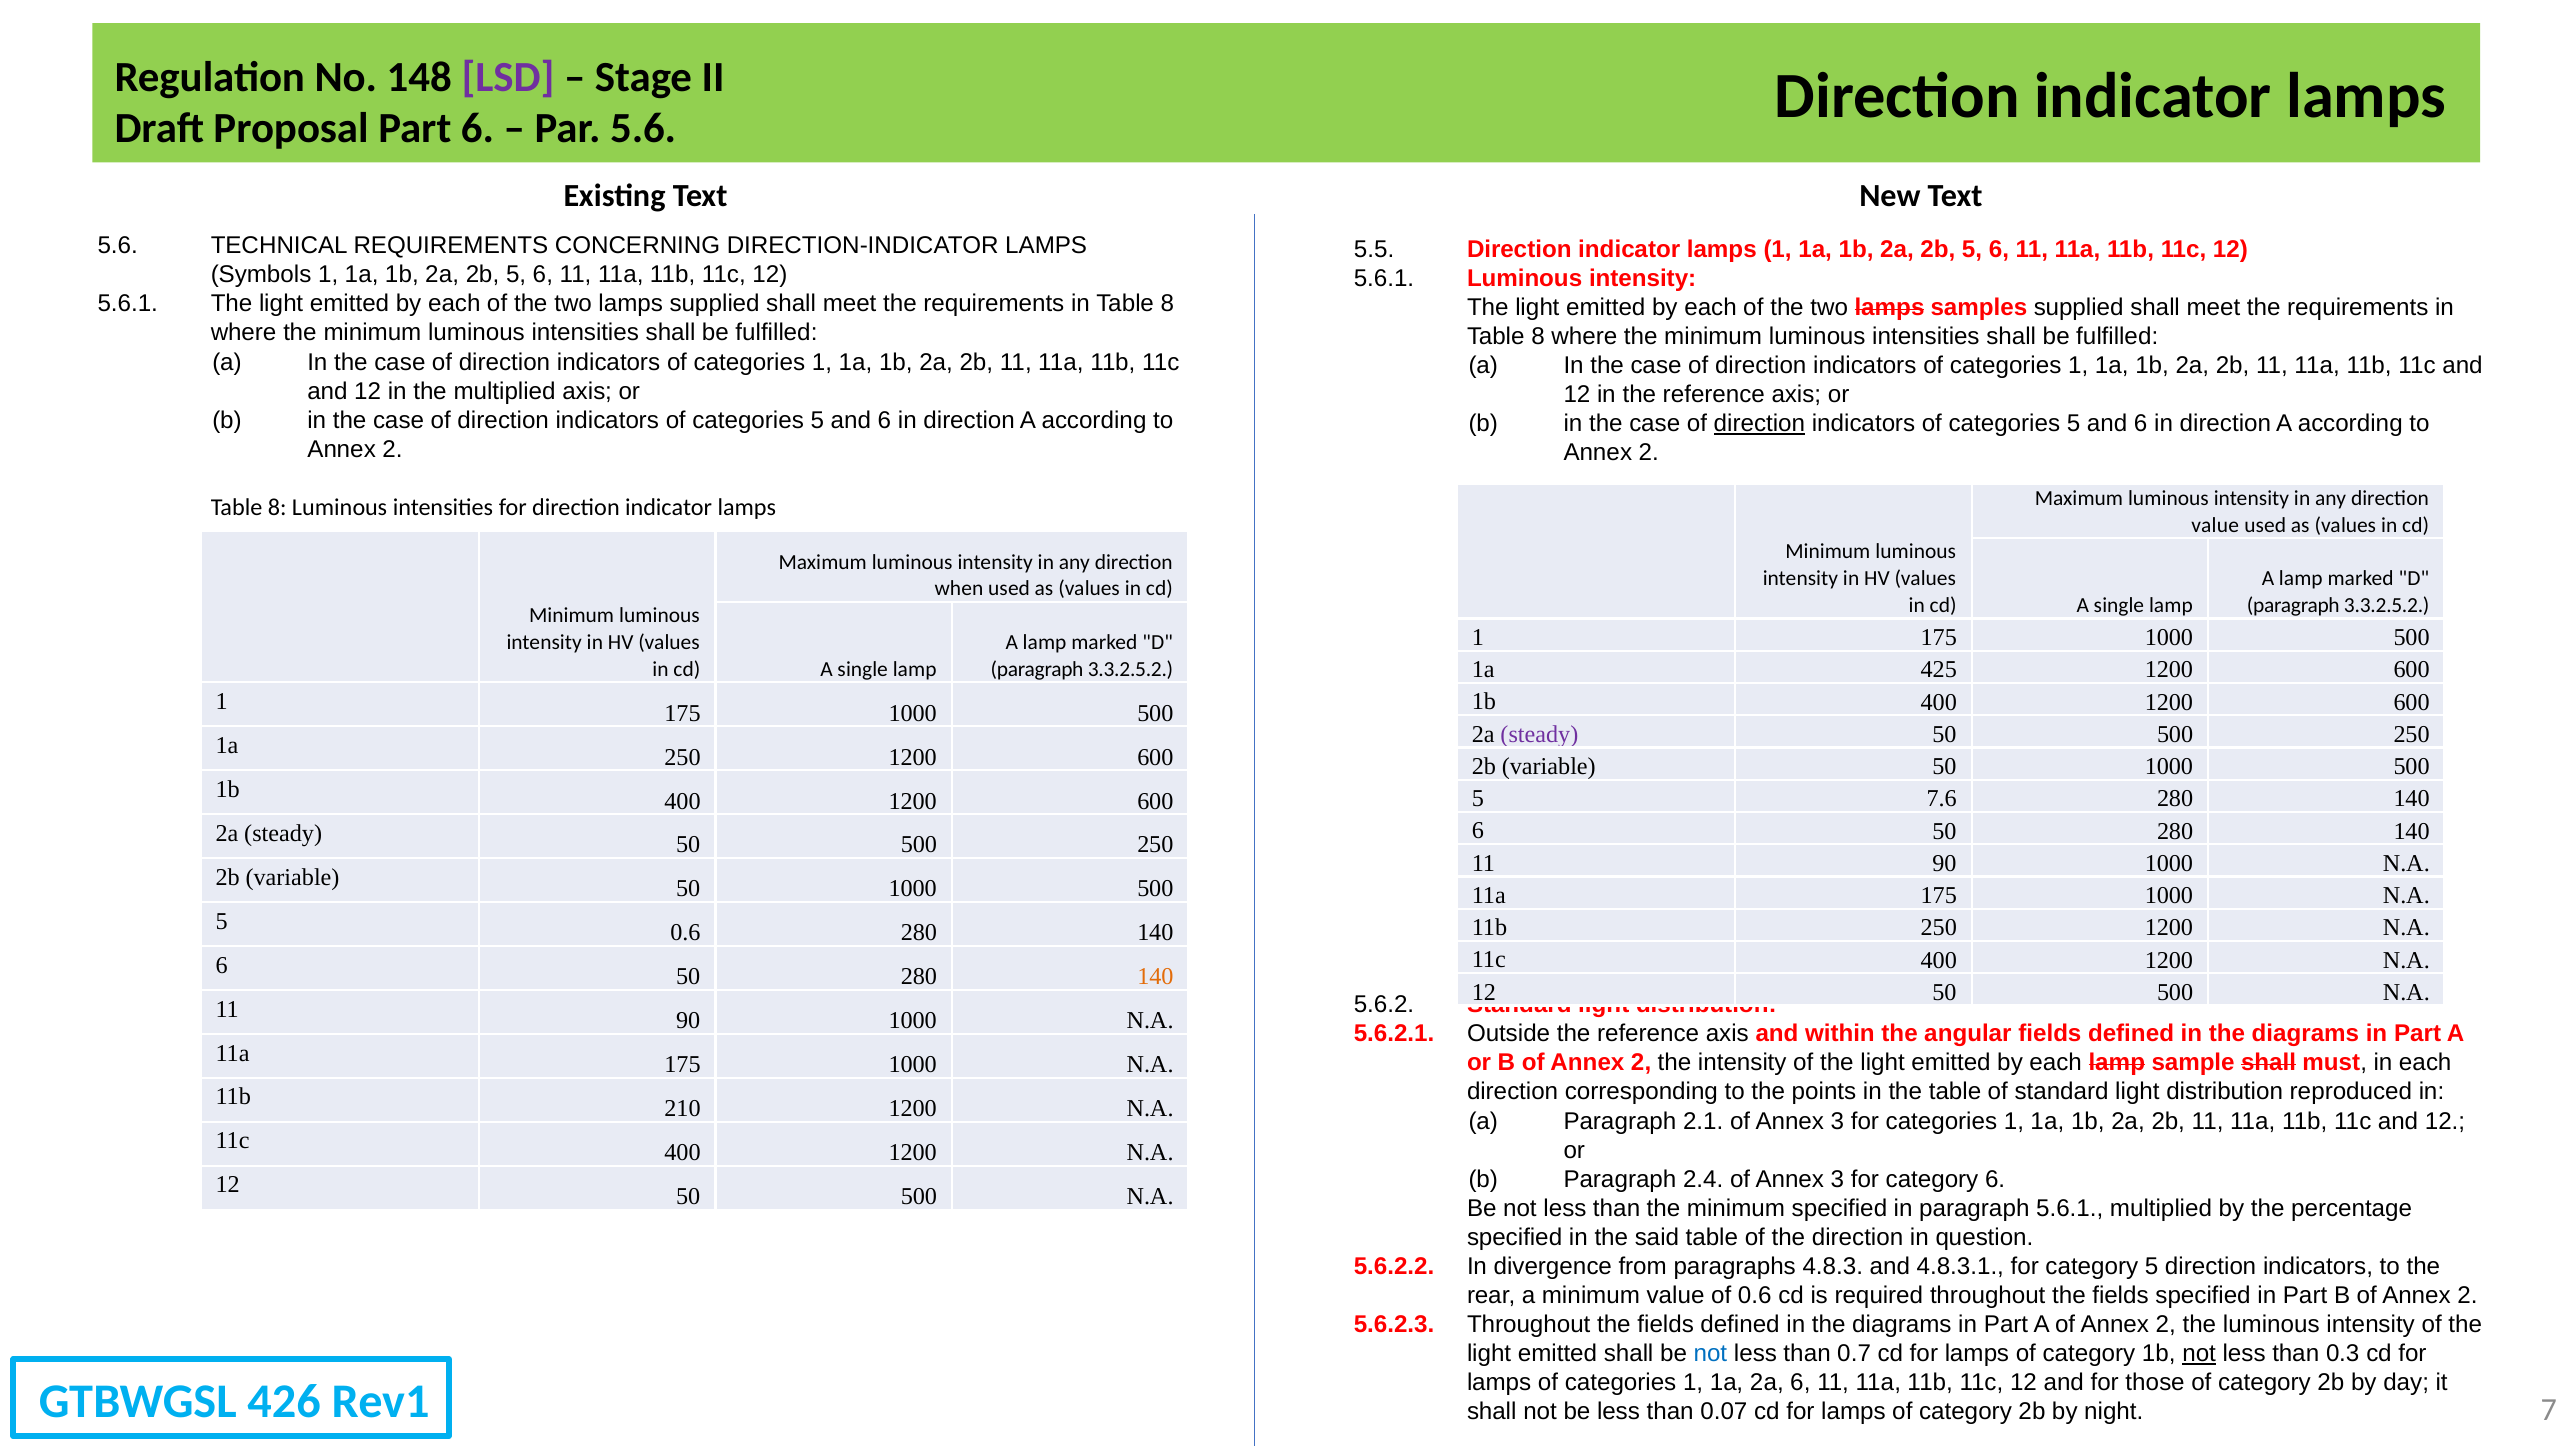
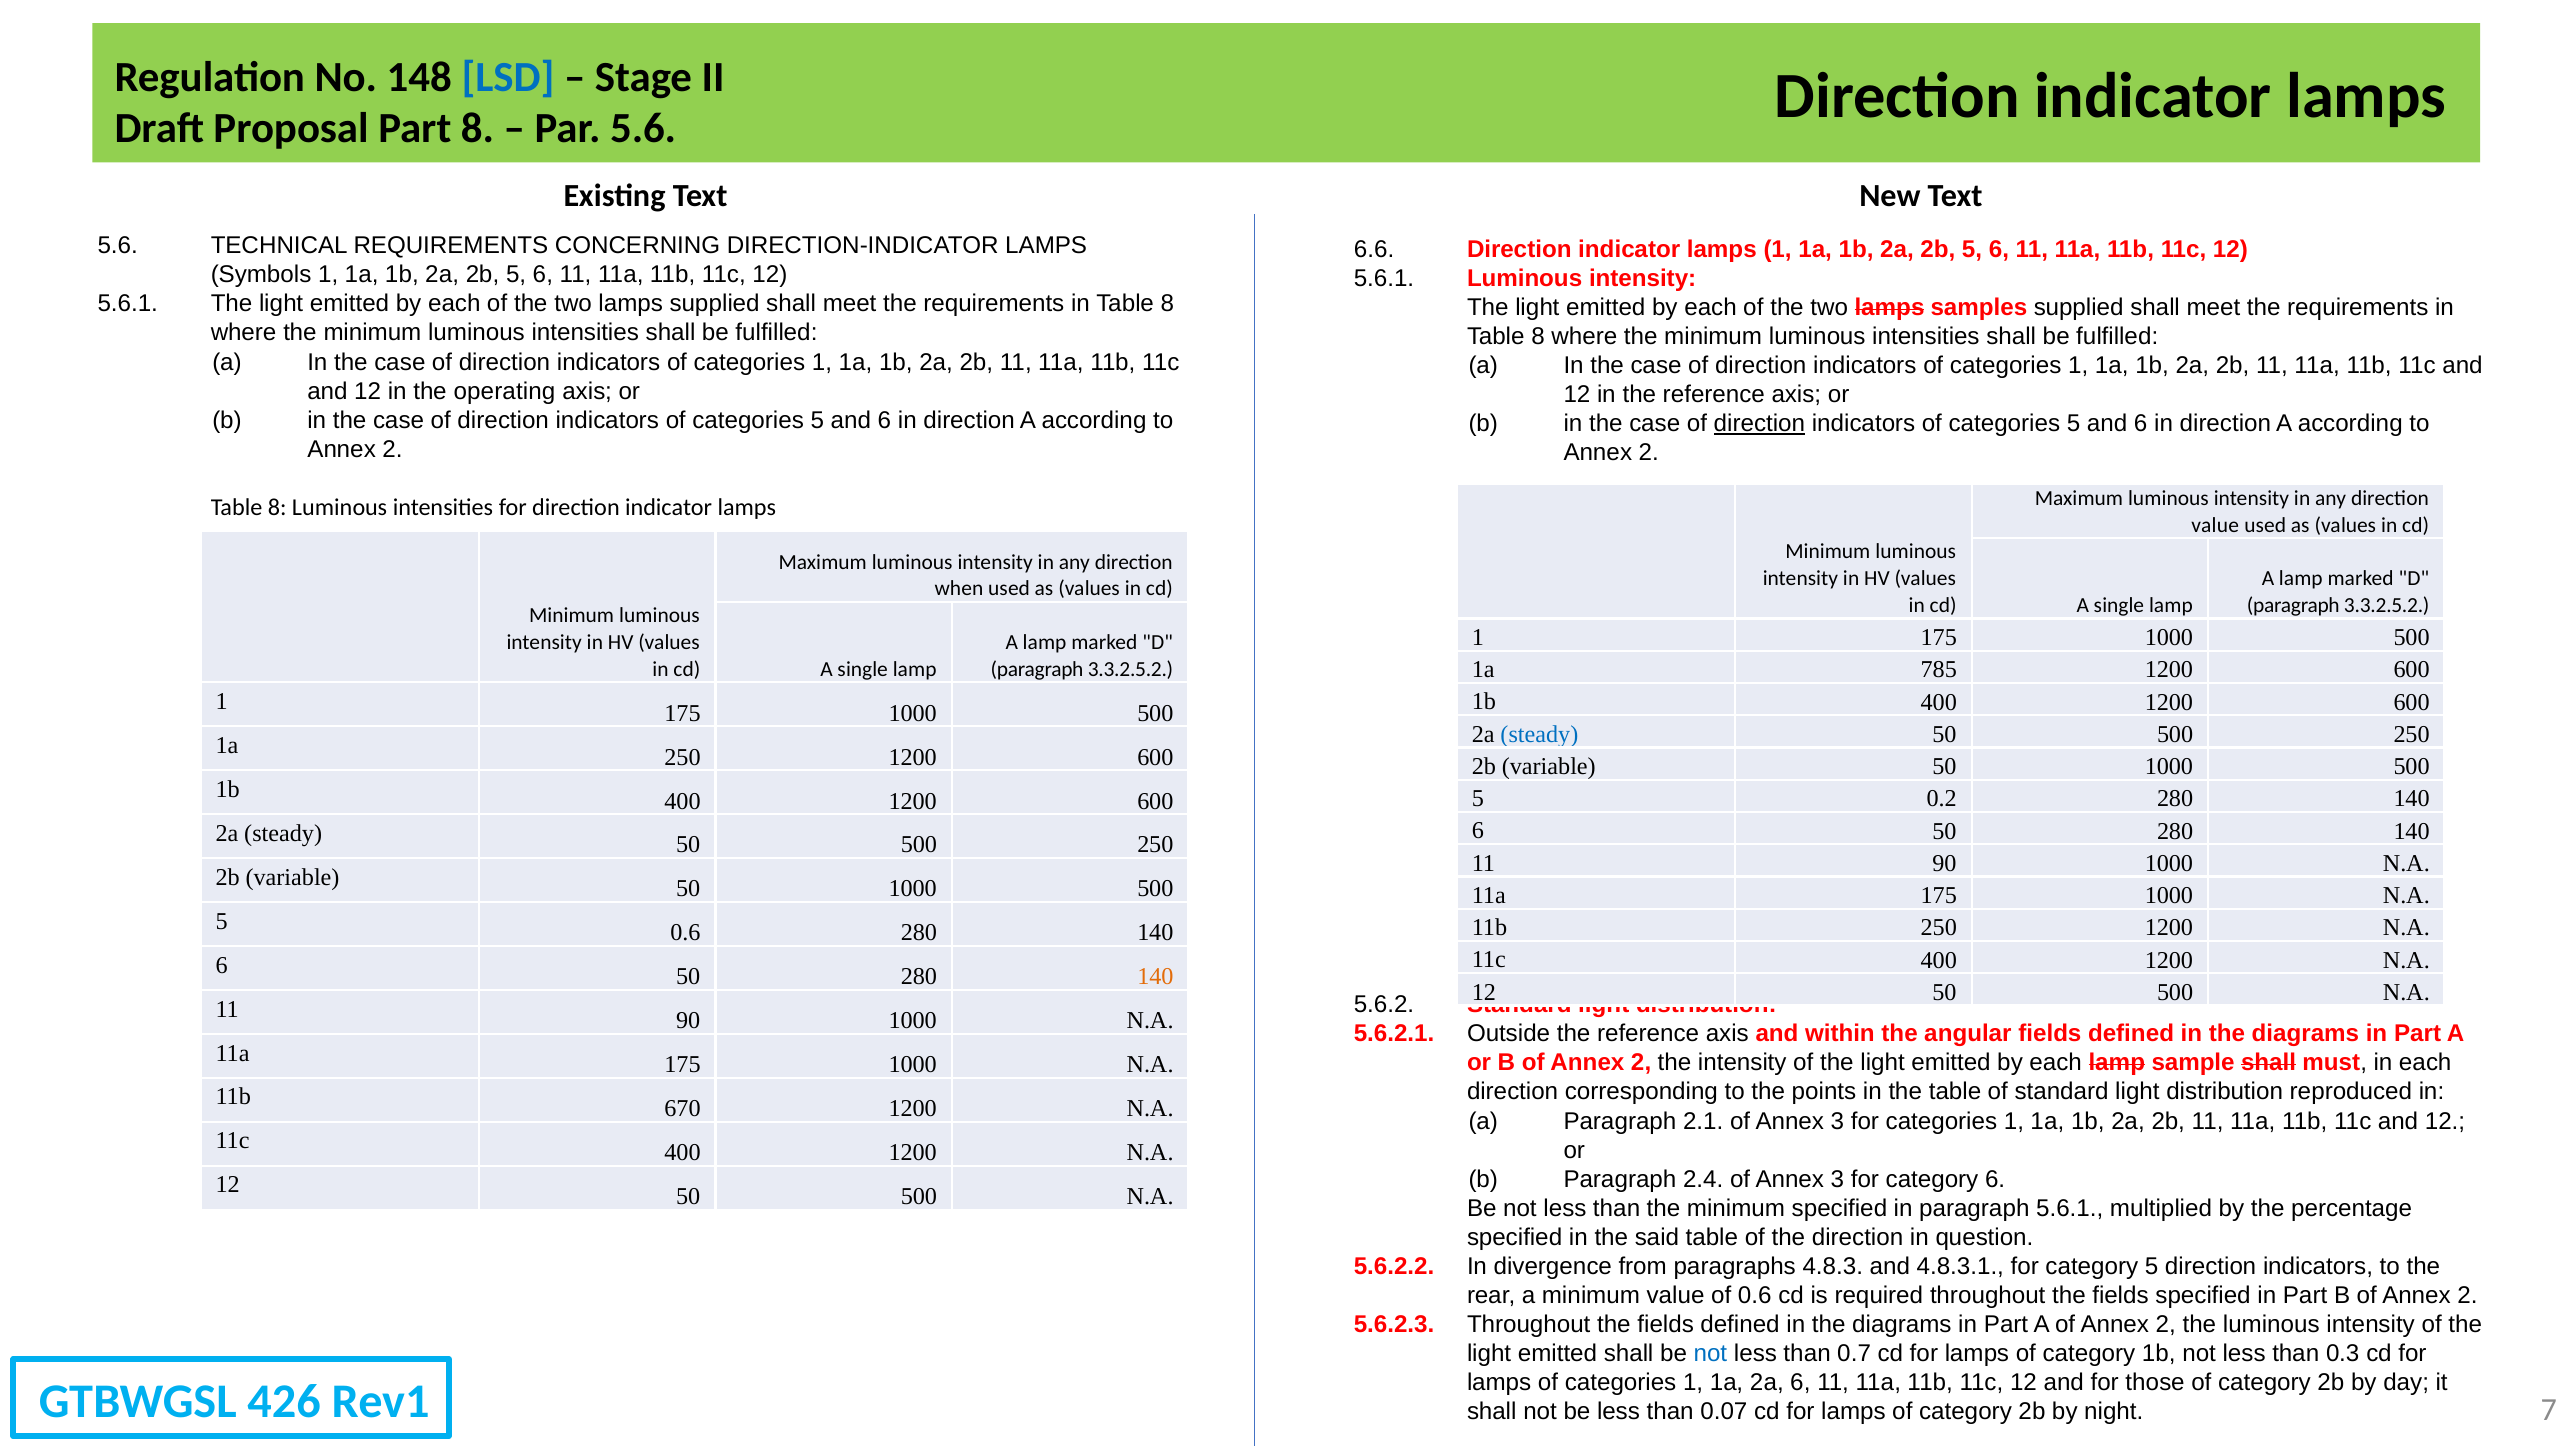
LSD colour: purple -> blue (508, 77)
Part 6: 6 -> 8 (477, 129)
5.5: 5.5 -> 6.6 (1374, 249)
the multiplied: multiplied -> operating (504, 391)
425: 425 -> 785 (1939, 670)
steady colour: purple -> blue (1539, 734)
7.6: 7.6 -> 0.2 (1942, 799)
210: 210 -> 670 (682, 1109)
not underline: present -> none (2199, 1353)
